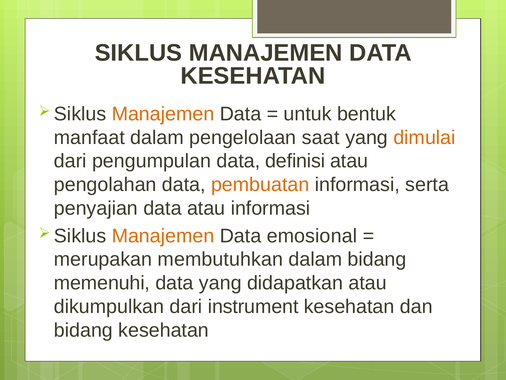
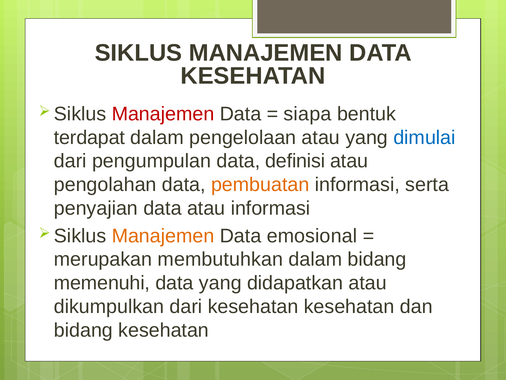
Manajemen colour: orange -> red (163, 114)
untuk: untuk -> siapa (308, 114)
manfaat: manfaat -> terdapat (89, 137)
pengelolaan saat: saat -> atau (321, 137)
dimulai colour: orange -> blue (424, 137)
dari instrument: instrument -> kesehatan (253, 306)
